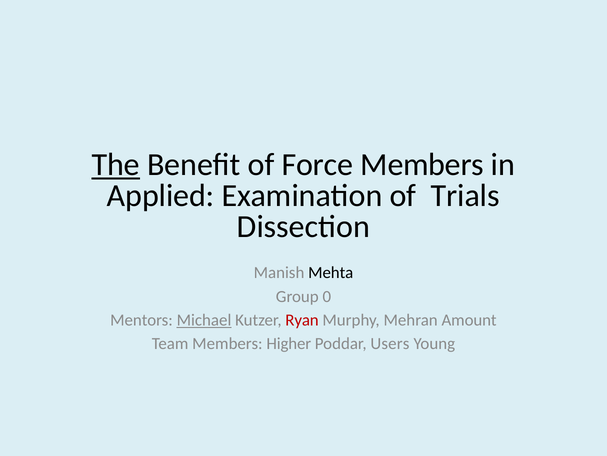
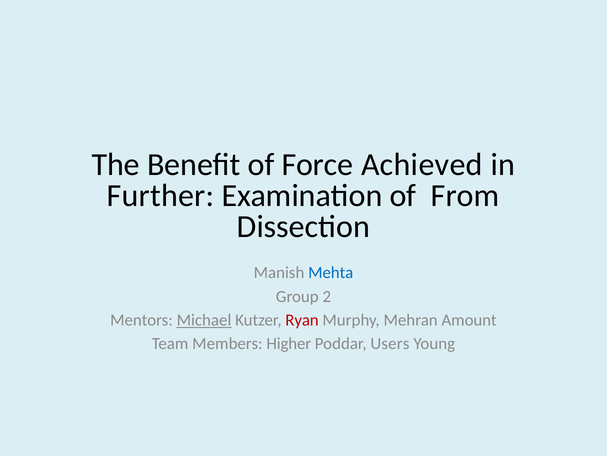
The underline: present -> none (116, 165)
Force Members: Members -> Achieved (422, 165)
Applied: Applied -> Further (161, 195)
Trials: Trials -> From (465, 195)
Mehta colour: black -> blue (331, 272)
0: 0 -> 2 (327, 296)
